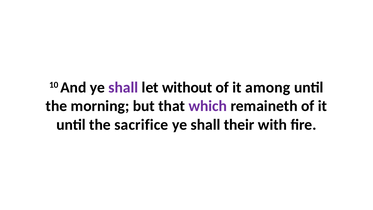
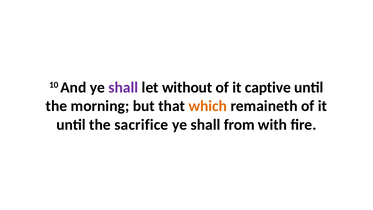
among: among -> captive (268, 87)
which colour: purple -> orange (208, 106)
their: their -> from (239, 125)
